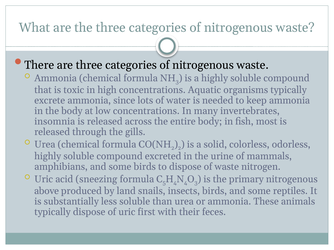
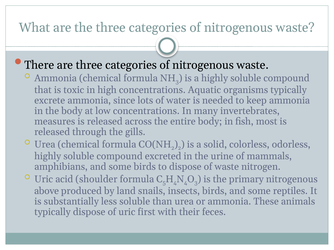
insomnia: insomnia -> measures (55, 122)
sneezing: sneezing -> shoulder (96, 179)
